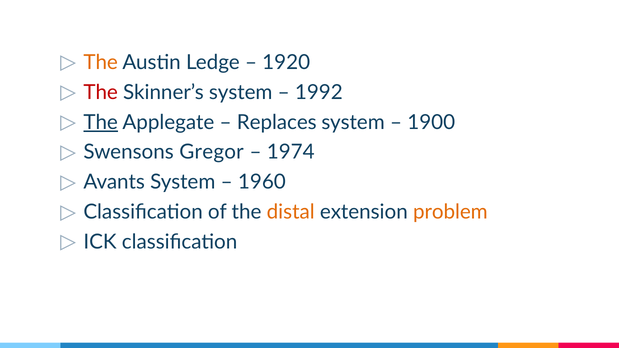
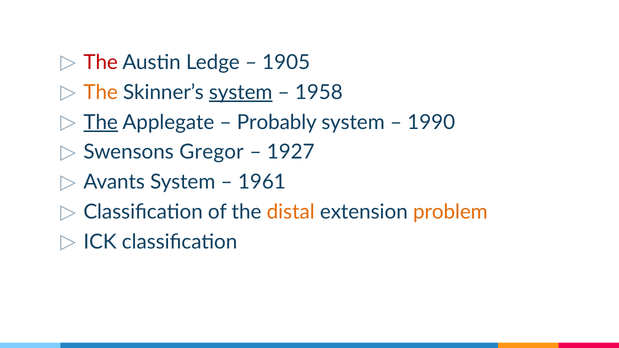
The colour: orange -> red (101, 62)
1920: 1920 -> 1905 (286, 62)
The colour: red -> orange (101, 92)
system underline: none -> present (241, 92)
1992: 1992 -> 1958 (319, 92)
Replaces: Replaces -> Probably (277, 122)
1900: 1900 -> 1990 (431, 122)
1974: 1974 -> 1927 (291, 152)
1960: 1960 -> 1961 (262, 182)
